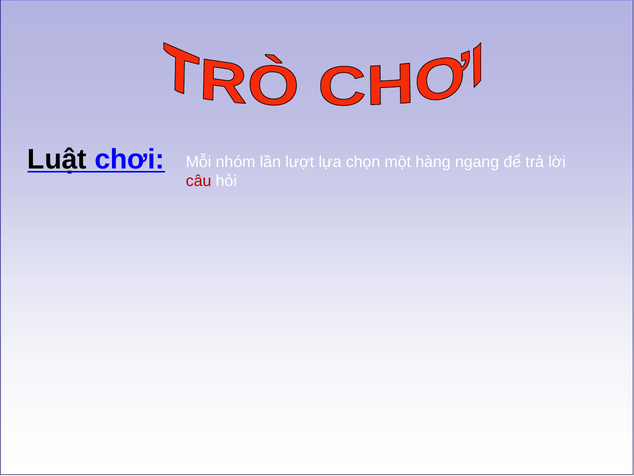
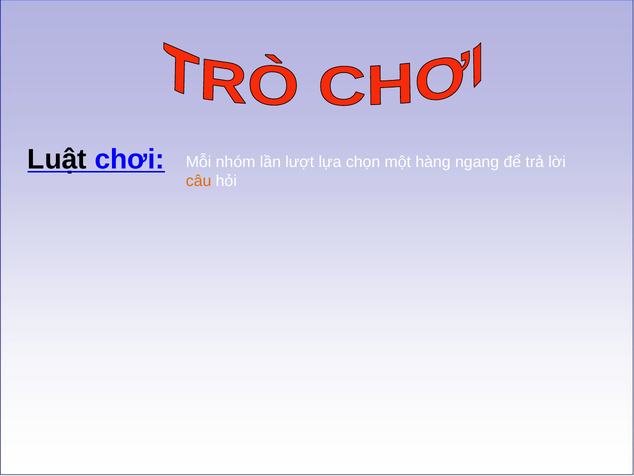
câu colour: red -> orange (199, 181)
